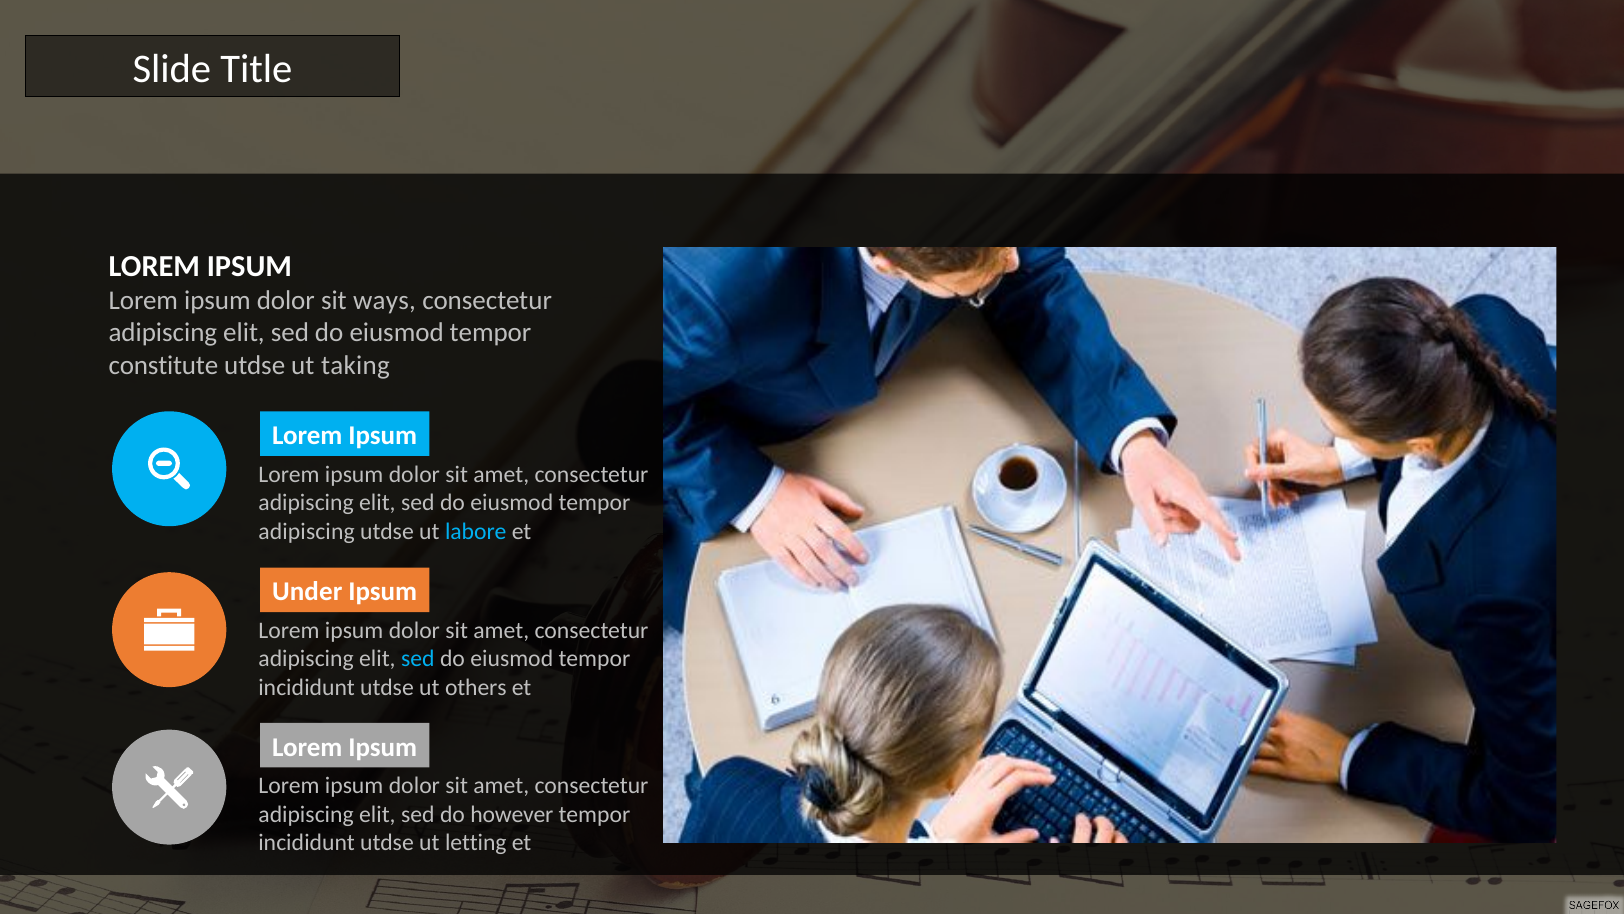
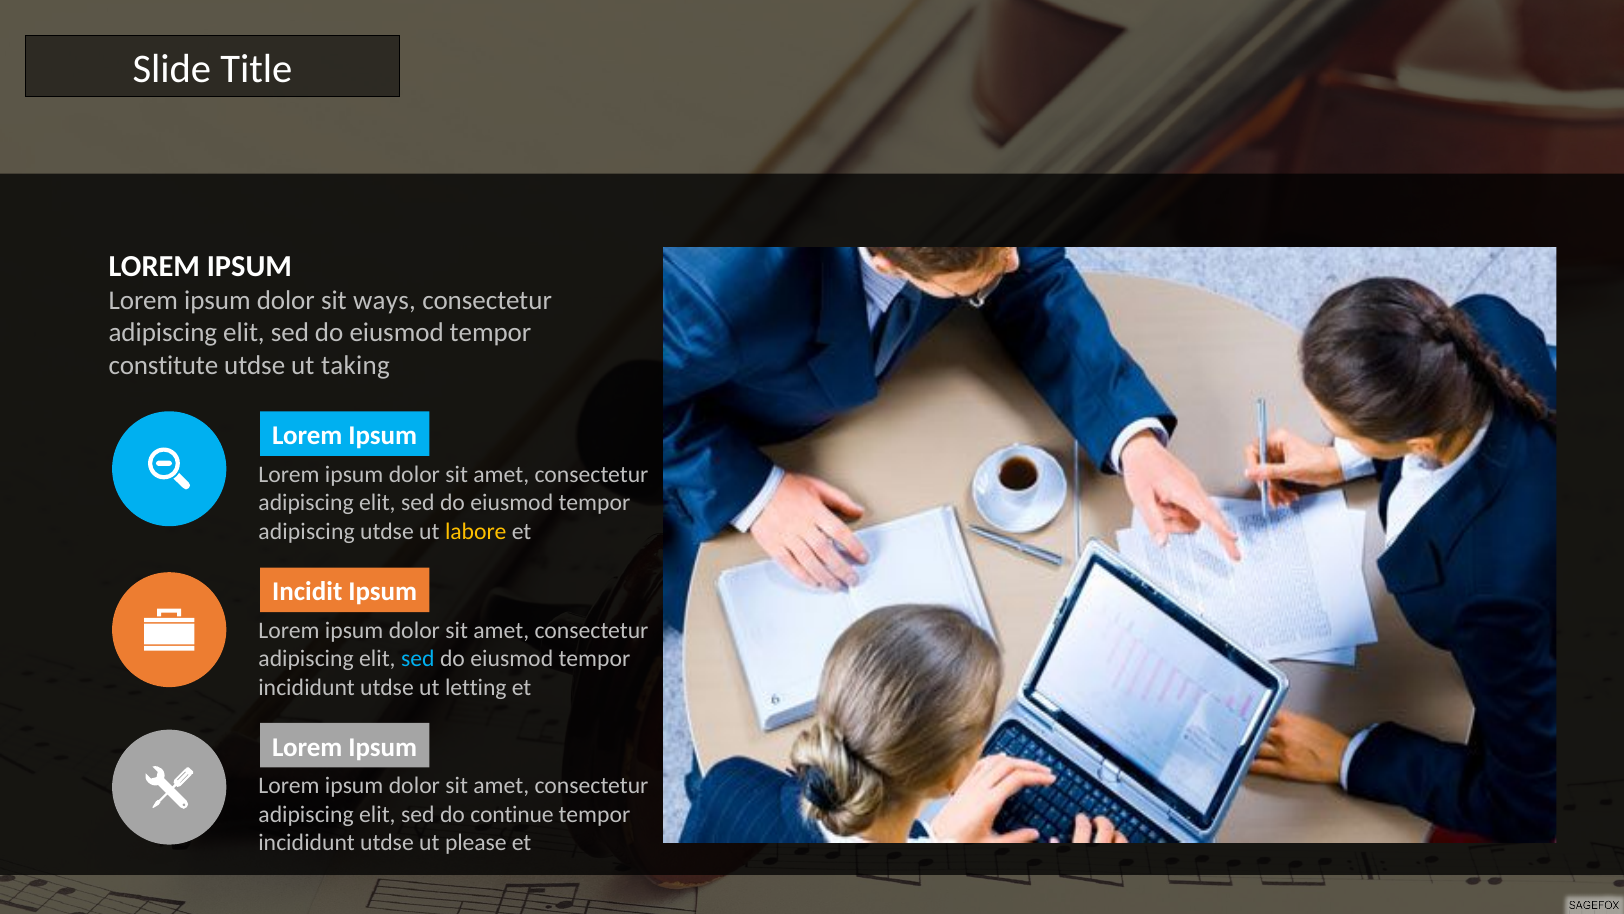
labore colour: light blue -> yellow (476, 531)
Under: Under -> Incidit (307, 591)
others: others -> letting (476, 687)
however: however -> continue (512, 814)
letting: letting -> please (476, 842)
